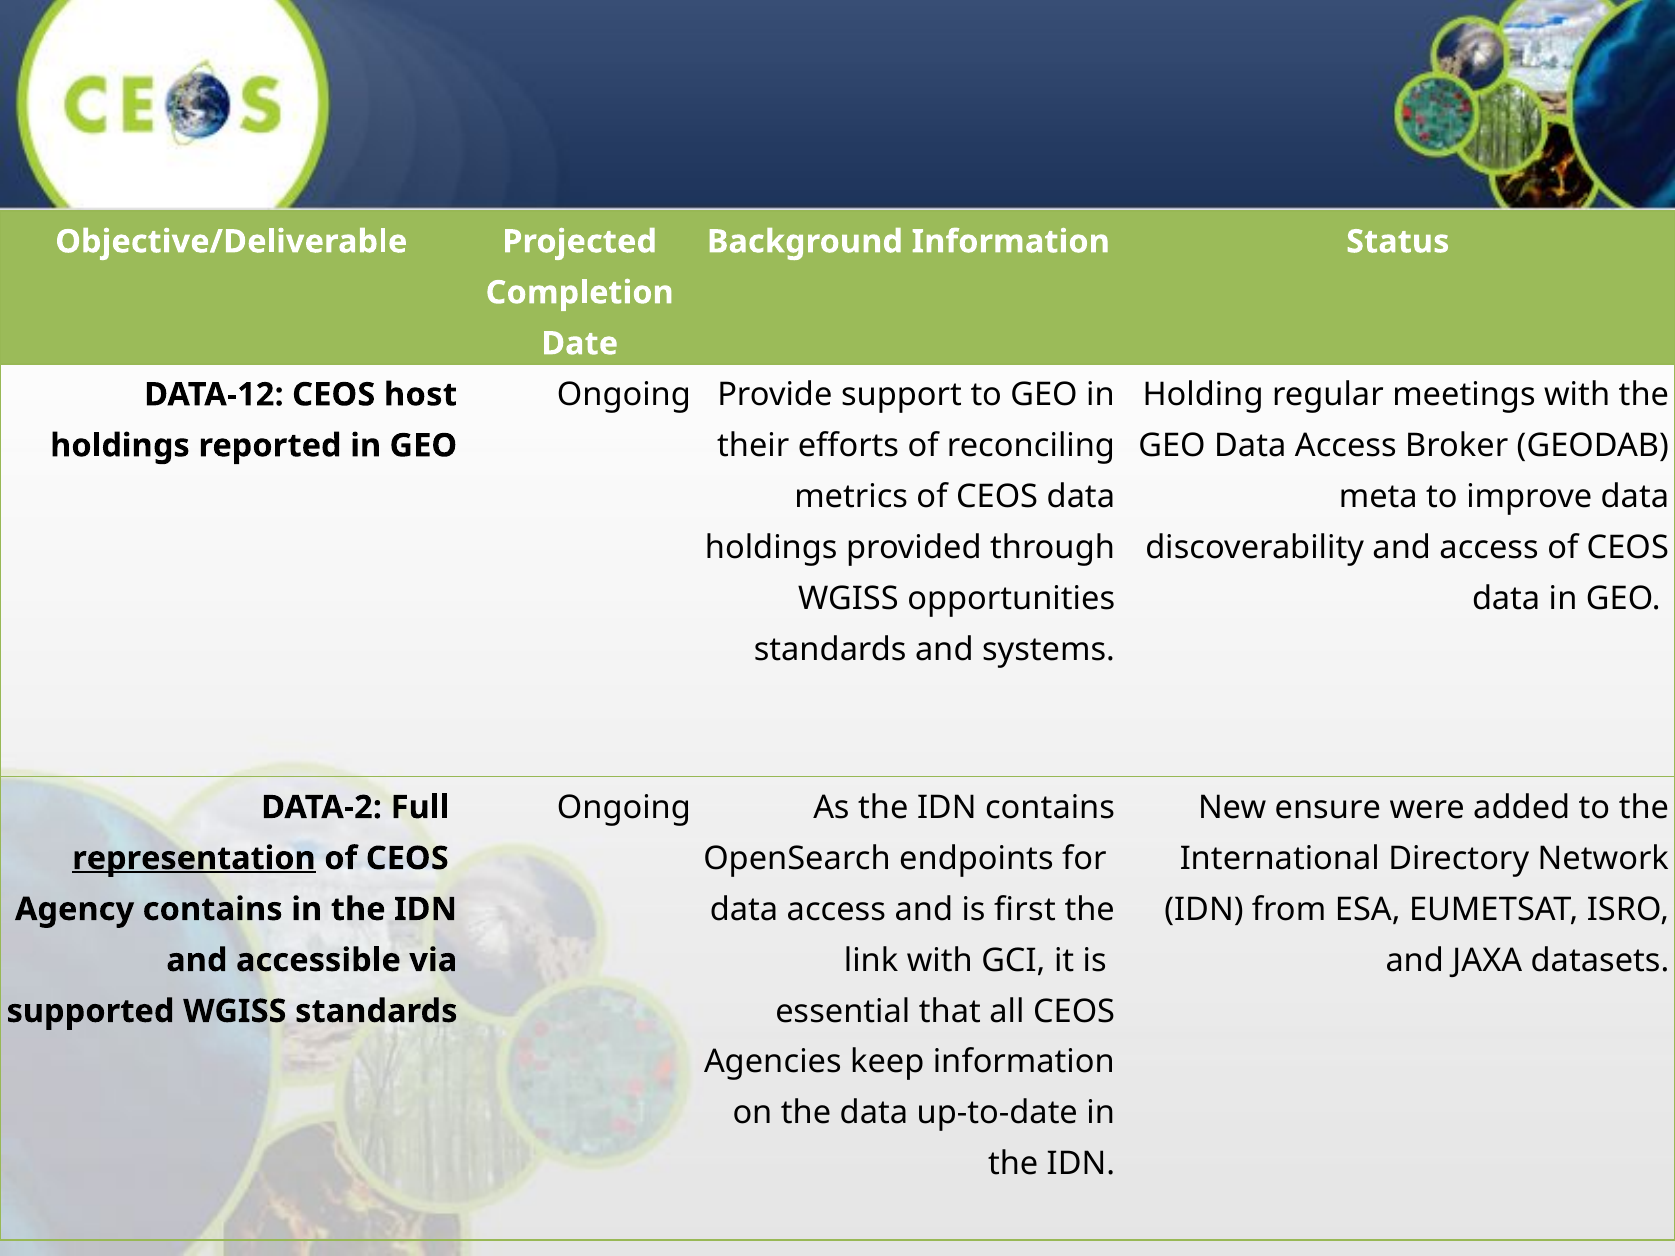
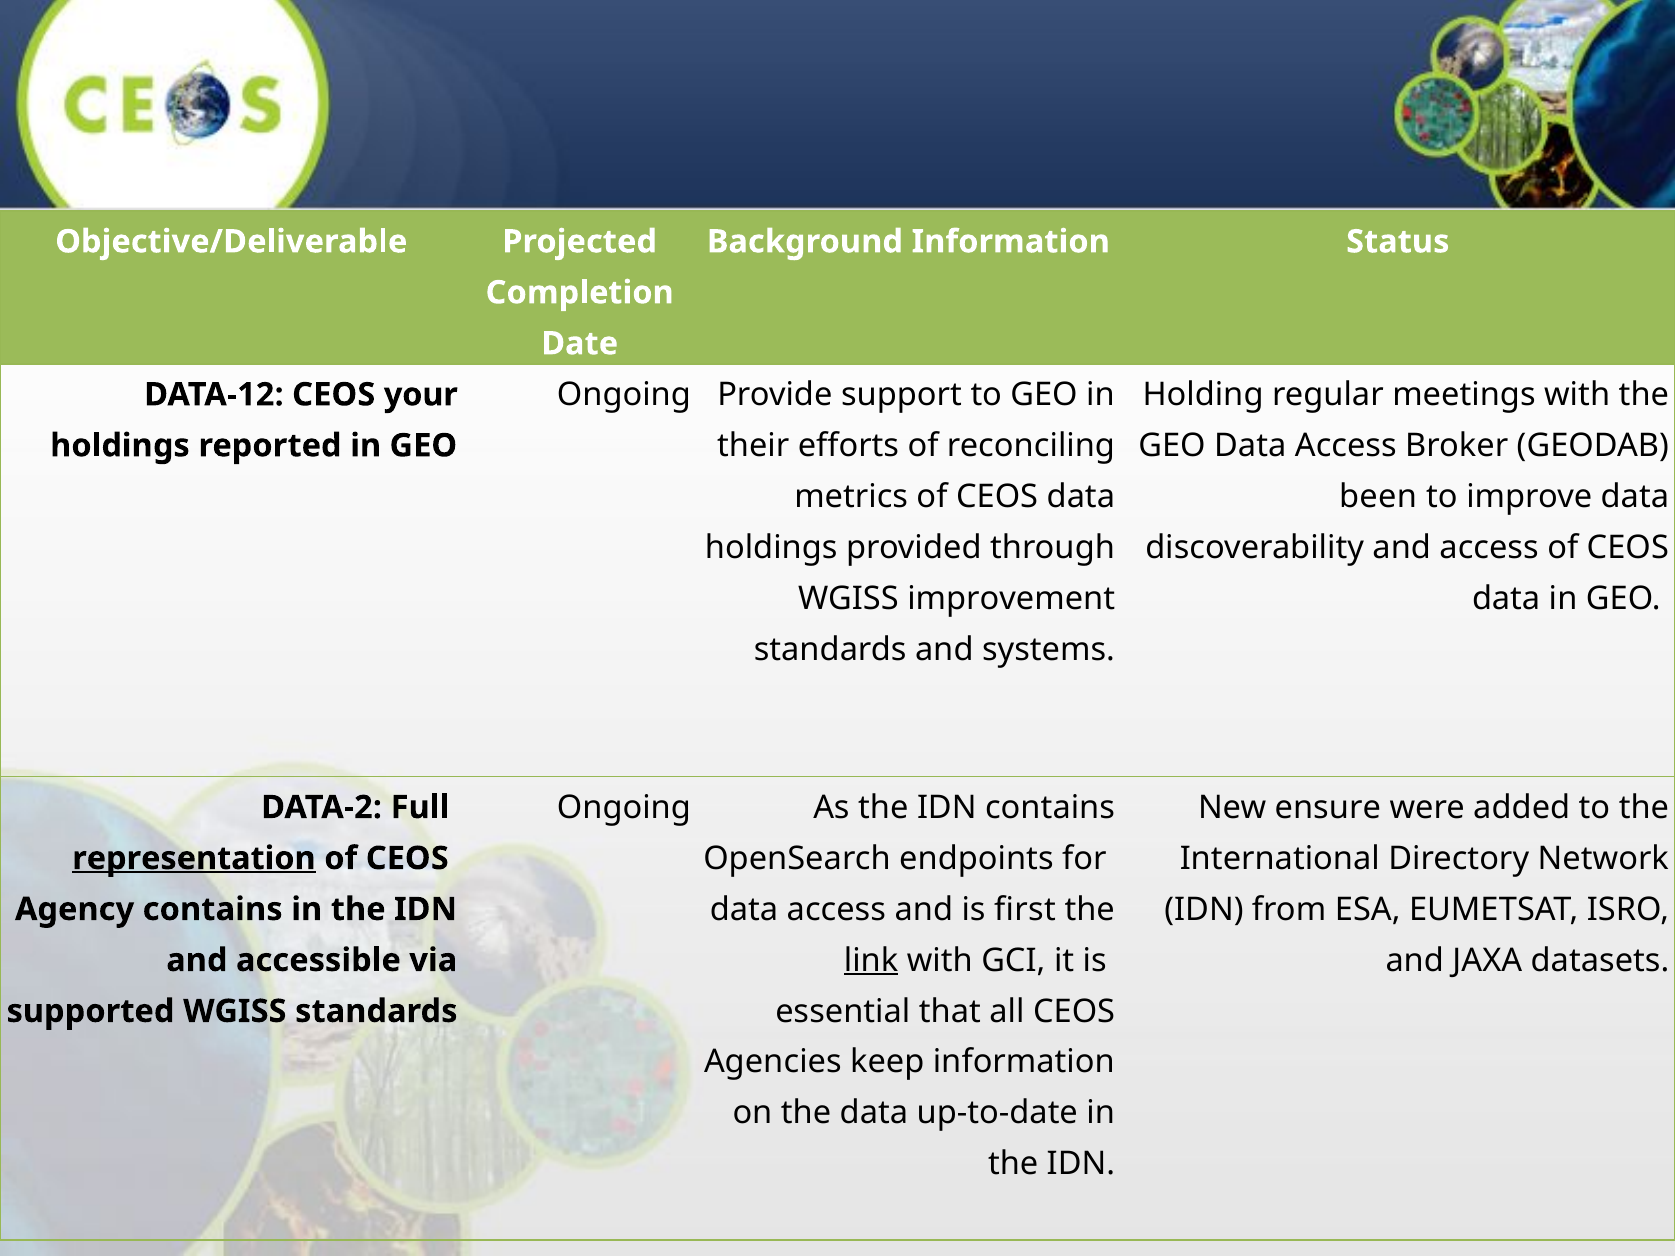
host: host -> your (421, 395)
meta: meta -> been (1378, 497)
opportunities: opportunities -> improvement (1011, 599)
link underline: none -> present (871, 960)
